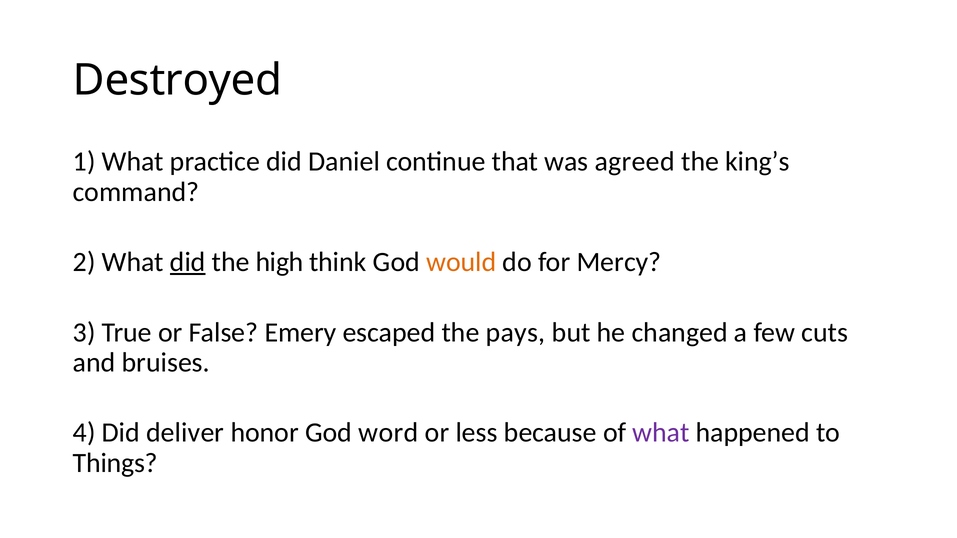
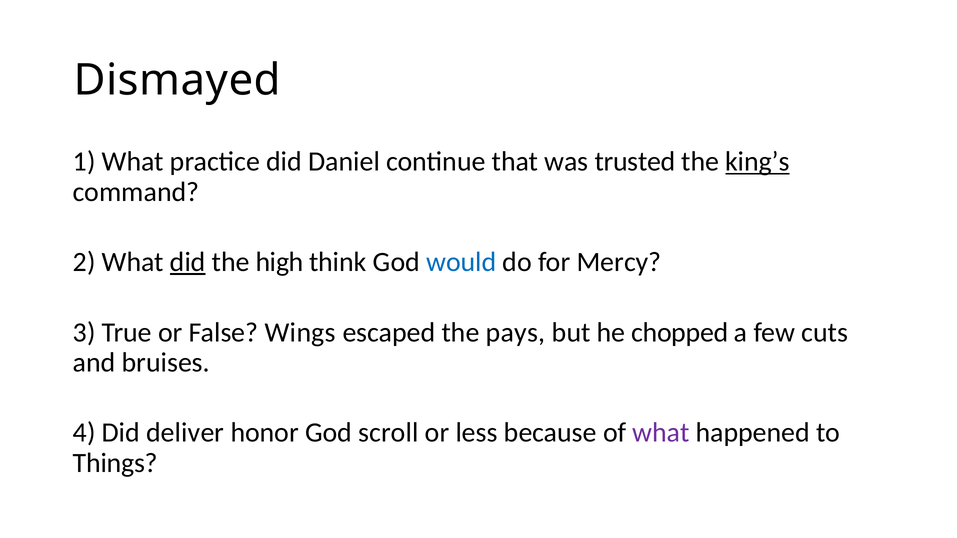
Destroyed: Destroyed -> Dismayed (177, 80)
agreed: agreed -> trusted (635, 162)
king’s underline: none -> present (757, 162)
would colour: orange -> blue (461, 262)
Emery: Emery -> Wings (300, 333)
changed: changed -> chopped (680, 333)
word: word -> scroll (388, 433)
